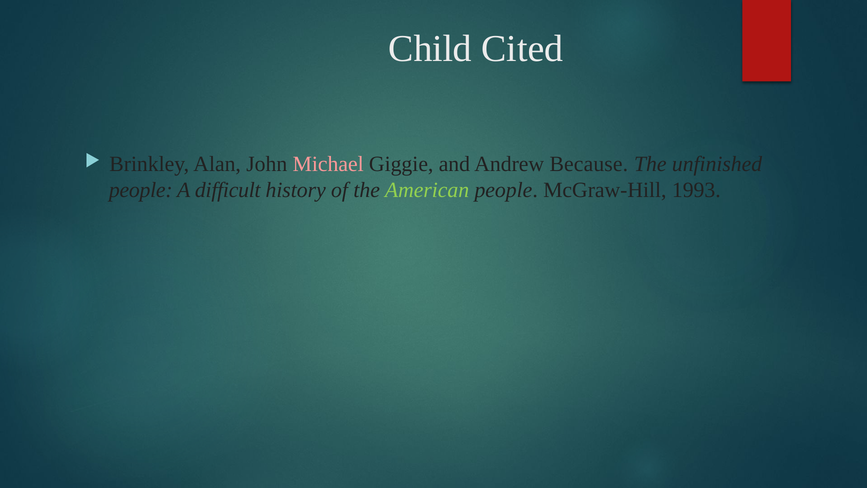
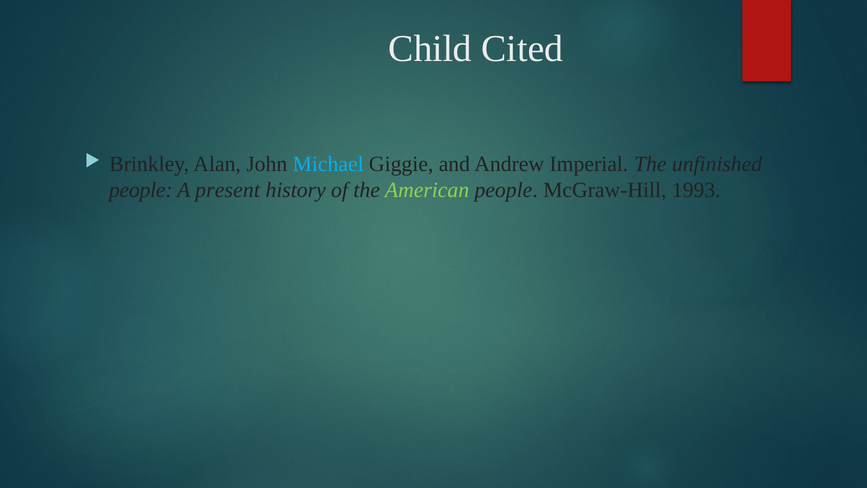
Michael colour: pink -> light blue (328, 164)
Because: Because -> Imperial (589, 164)
difficult: difficult -> present (228, 190)
